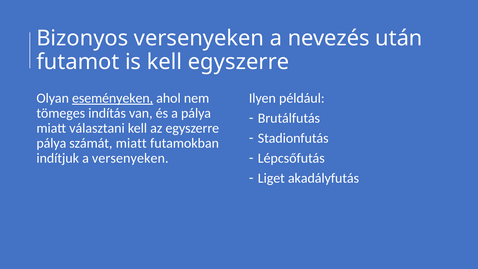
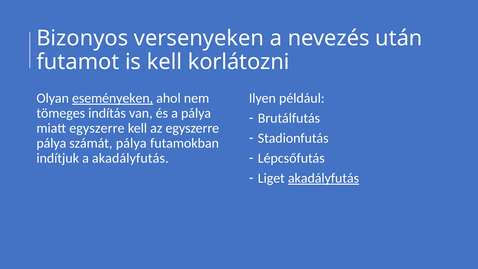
kell egyszerre: egyszerre -> korlátozni (239, 62)
miatt választani: választani -> egyszerre (97, 128)
számát miatt: miatt -> pálya (131, 143)
a versenyeken: versenyeken -> akadályfutás (130, 158)
akadályfutás underline: none -> present (323, 178)
